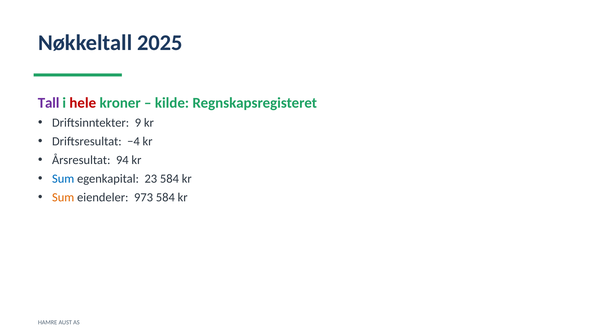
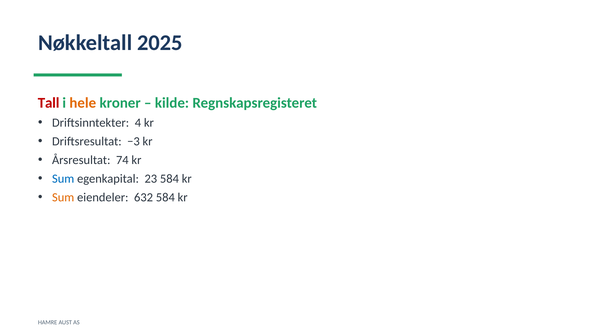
Tall colour: purple -> red (49, 103)
hele colour: red -> orange (83, 103)
9: 9 -> 4 (138, 123)
−4: −4 -> −3 (133, 142)
94: 94 -> 74 (122, 160)
973: 973 -> 632 (144, 198)
